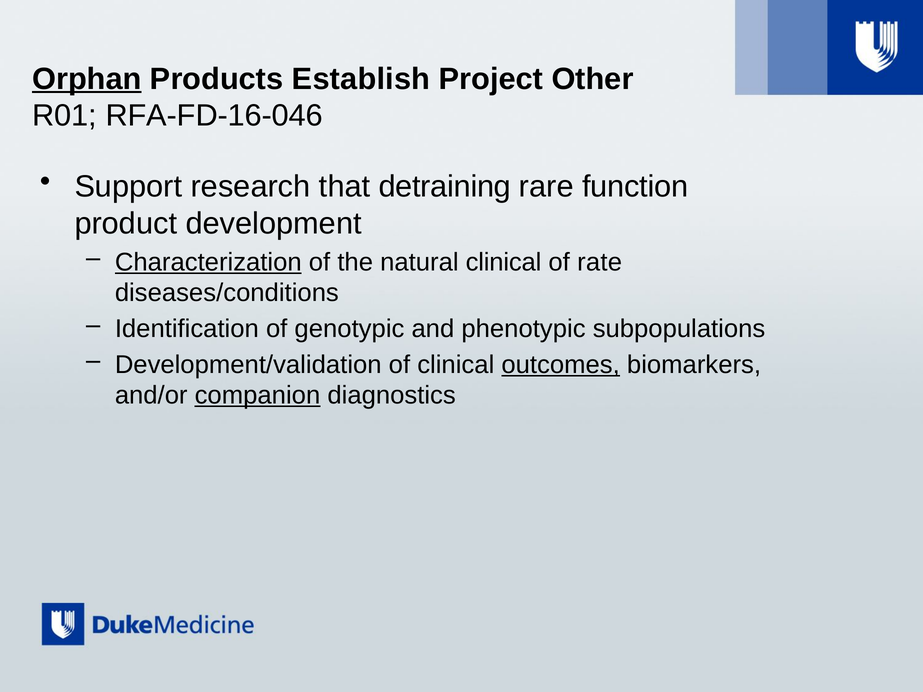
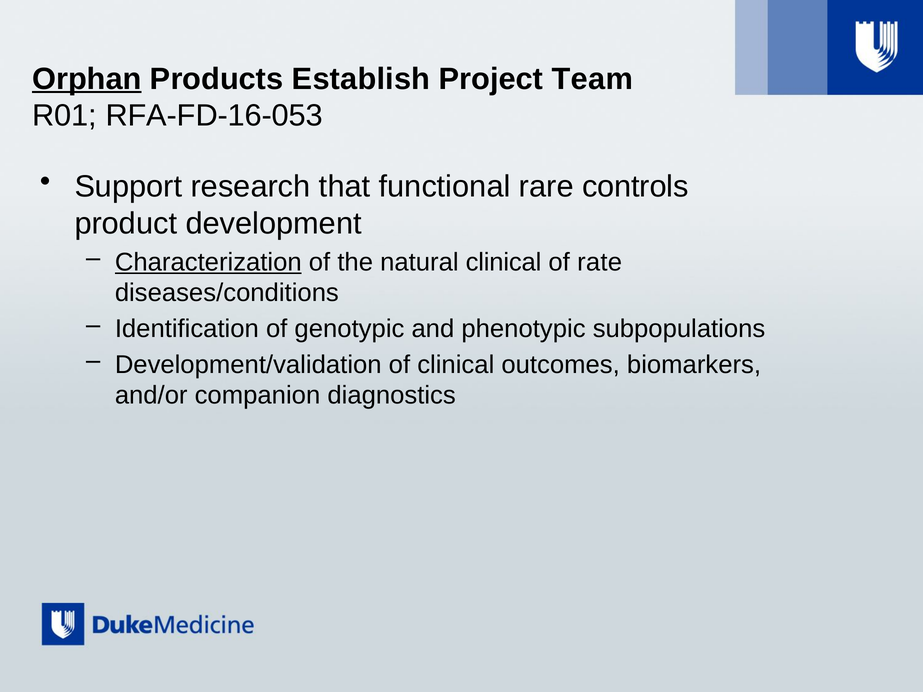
Other: Other -> Team (592, 79)
RFA-FD-16-046: RFA-FD-16-046 -> RFA-FD-16-053 (214, 116)
detraining: detraining -> functional (445, 187)
function: function -> controls (635, 187)
outcomes underline: present -> none (561, 365)
companion underline: present -> none (257, 396)
